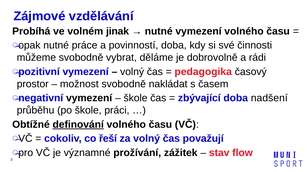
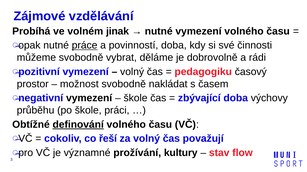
práce underline: none -> present (85, 46)
pedagogika: pedagogika -> pedagogiku (203, 72)
nadšení: nadšení -> výchovy (269, 98)
zážitek: zážitek -> kultury (181, 153)
